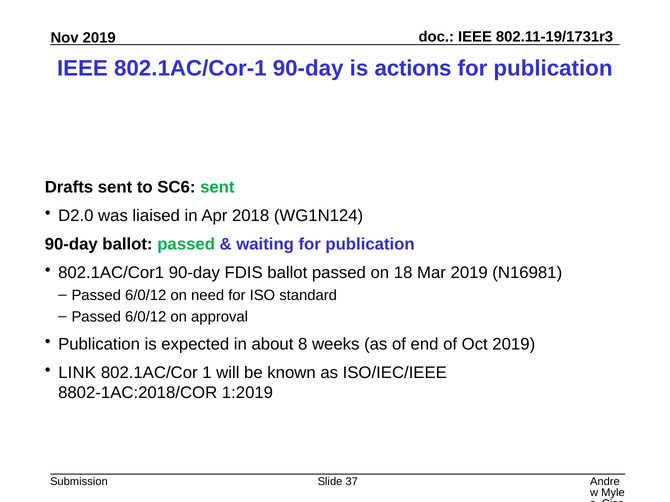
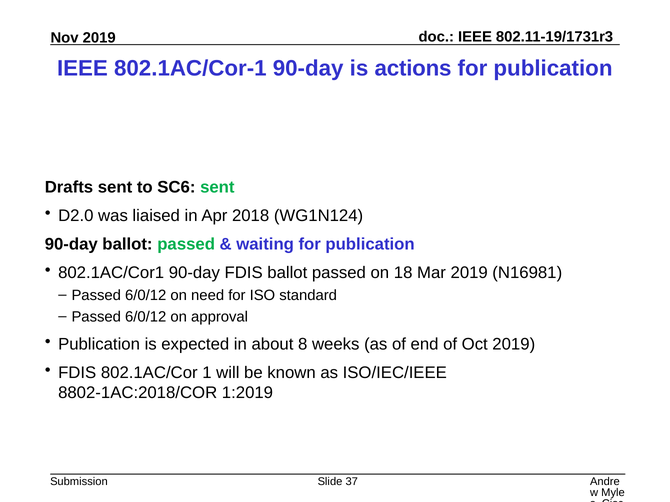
LINK: LINK -> FDIS (77, 373)
